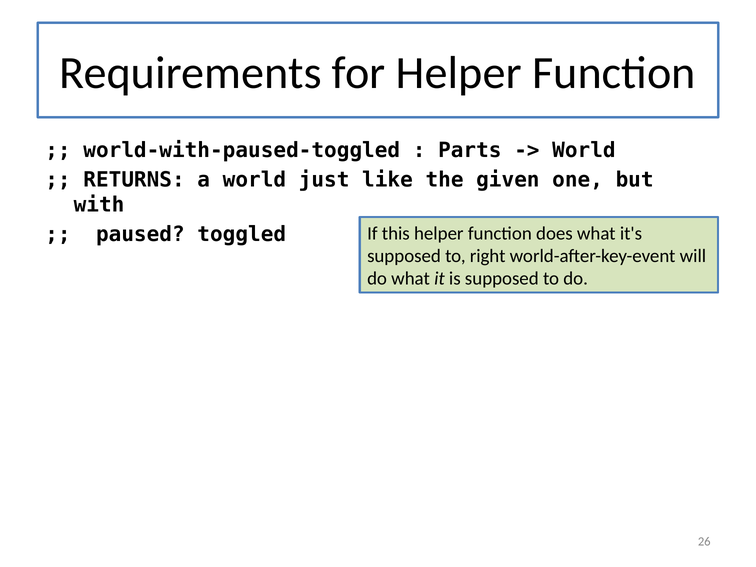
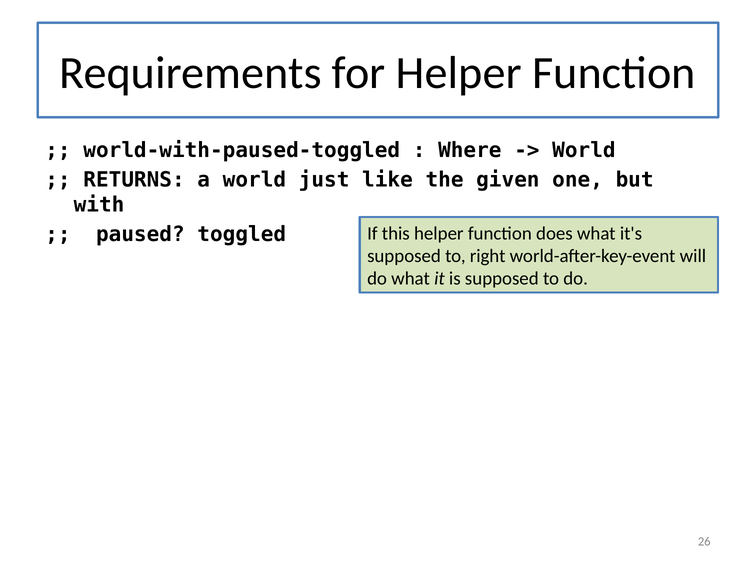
Parts: Parts -> Where (470, 150)
